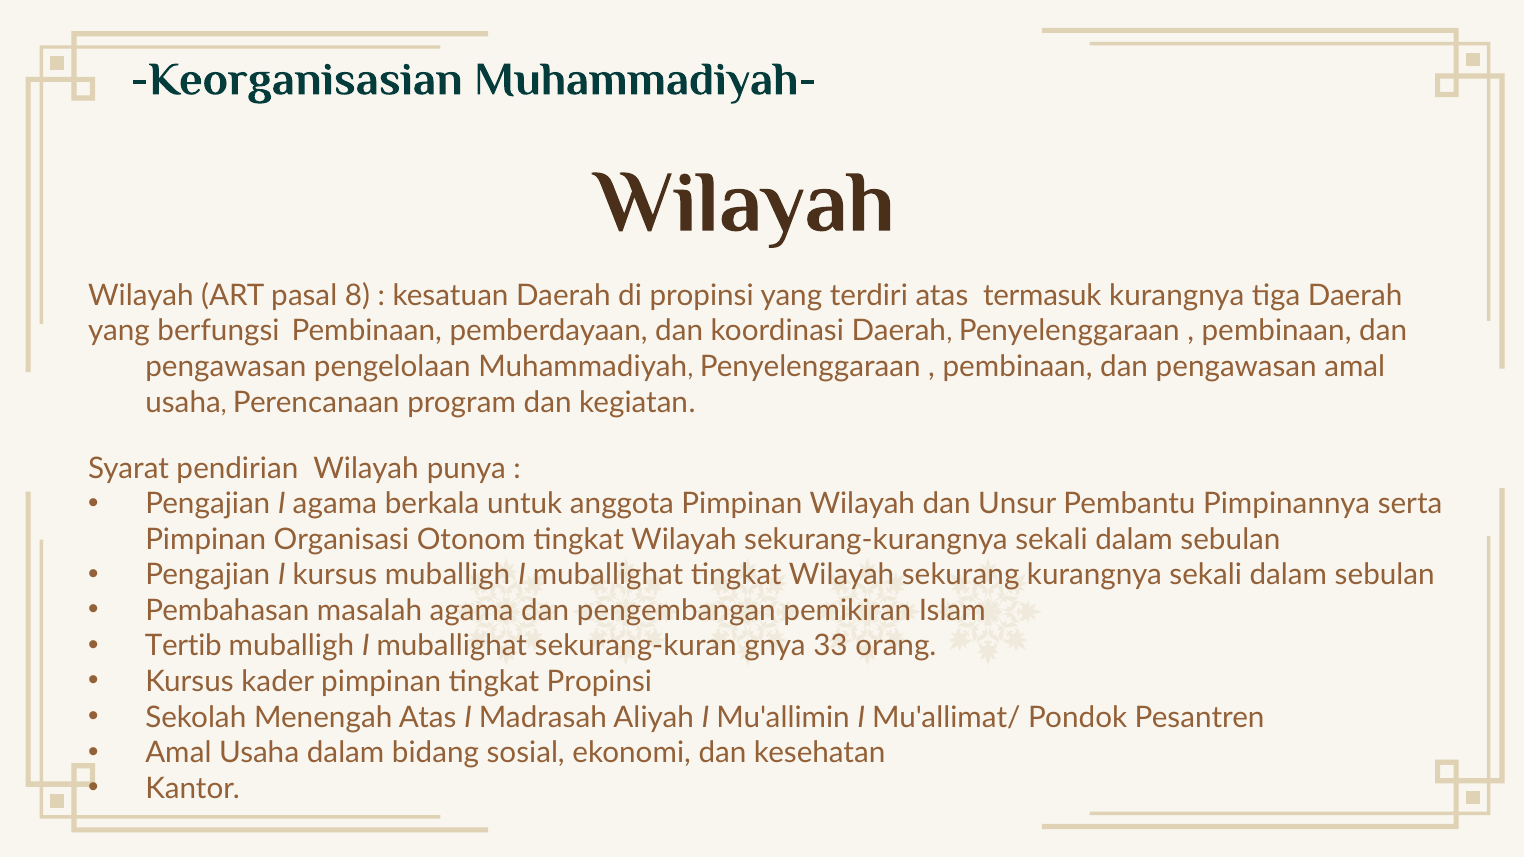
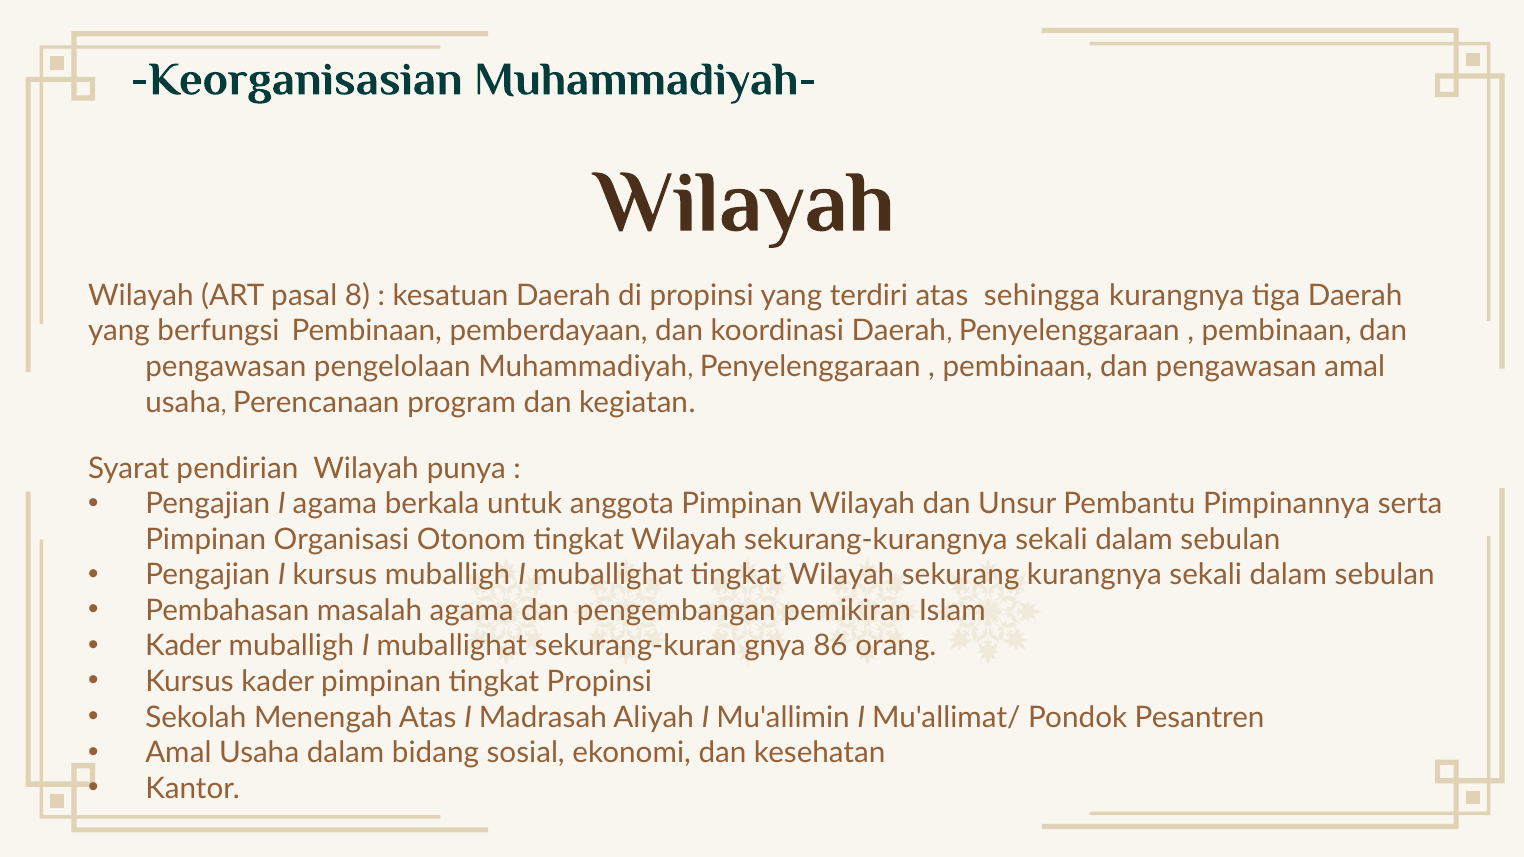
termasuk: termasuk -> sehingga (1042, 296)
Tertib: Tertib -> Kader (183, 646)
33: 33 -> 86 (830, 646)
